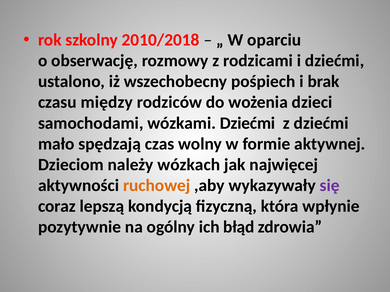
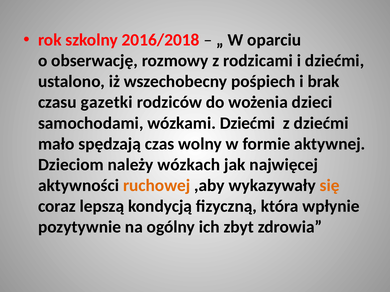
2010/2018: 2010/2018 -> 2016/2018 (161, 40)
między: między -> gazetki (107, 102)
się colour: purple -> orange (330, 186)
błąd: błąd -> zbyt (239, 227)
